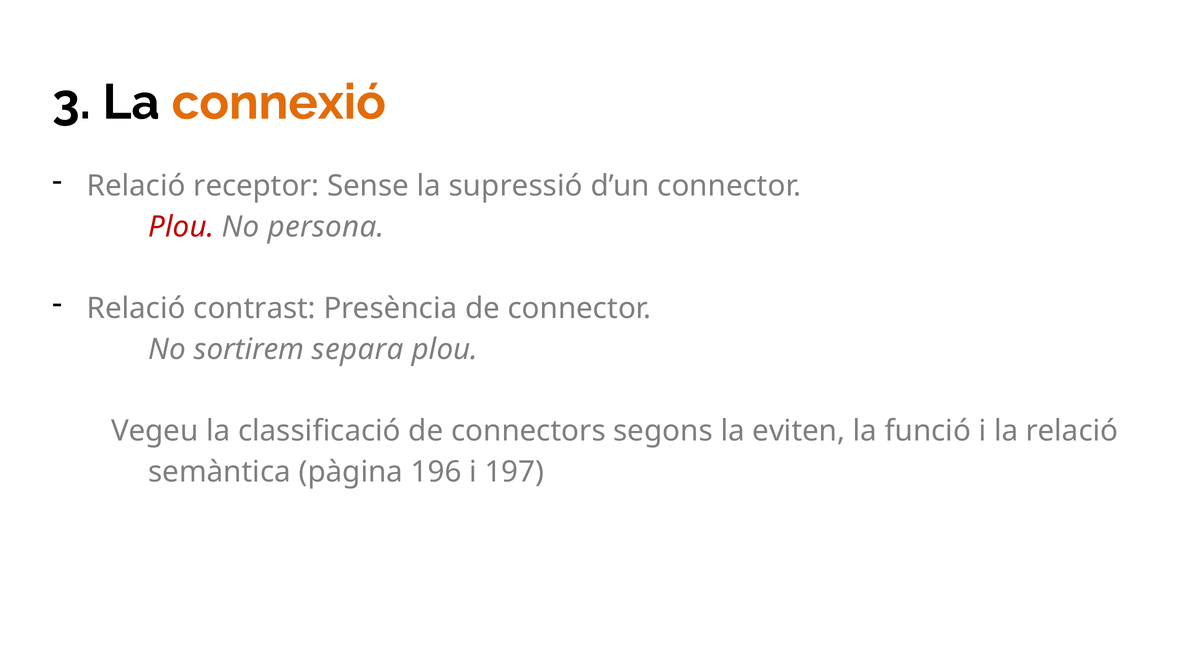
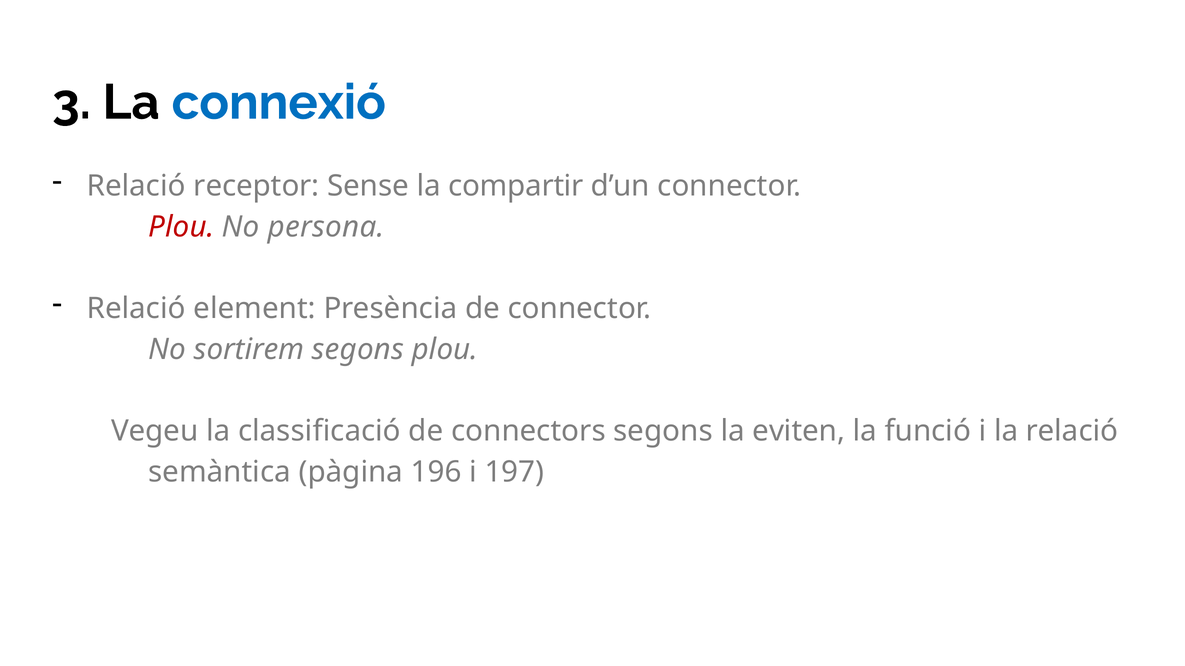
connexió colour: orange -> blue (279, 103)
supressió: supressió -> compartir (516, 186)
contrast: contrast -> element (255, 309)
sortirem separa: separa -> segons (358, 350)
